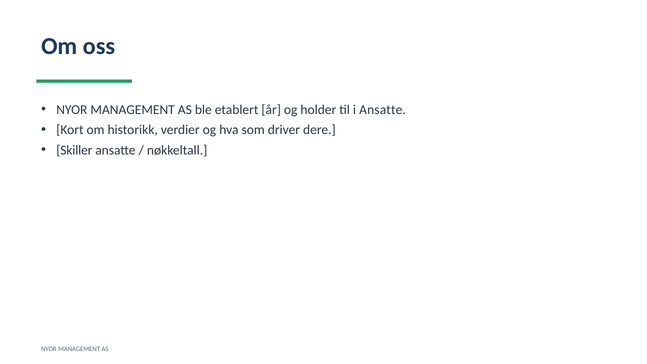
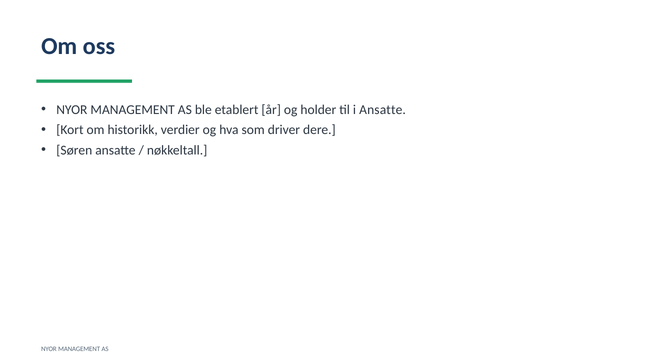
Skiller: Skiller -> Søren (74, 150)
